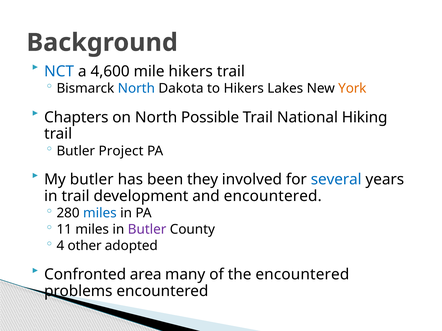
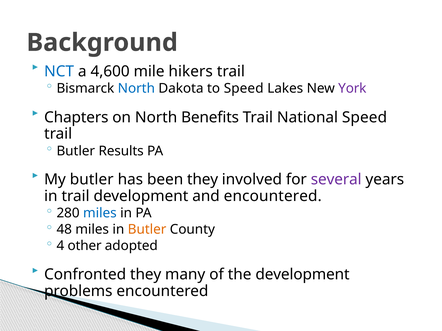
to Hikers: Hikers -> Speed (244, 89)
York colour: orange -> purple (352, 89)
Possible: Possible -> Benefits (210, 118)
National Hiking: Hiking -> Speed (364, 118)
Project: Project -> Results (121, 151)
several colour: blue -> purple (336, 180)
11: 11 -> 48 (64, 230)
Butler colour: purple -> orange (147, 230)
Confronted area: area -> they (146, 275)
the encountered: encountered -> development (302, 275)
